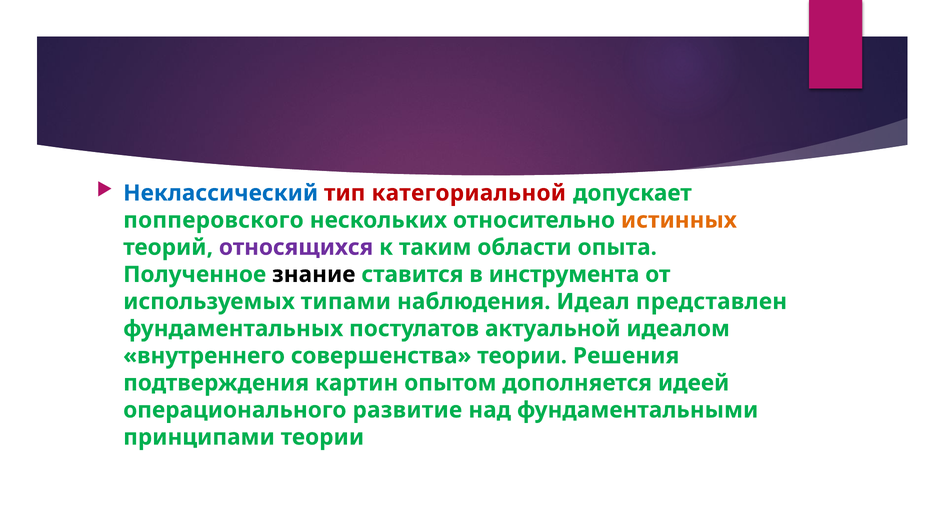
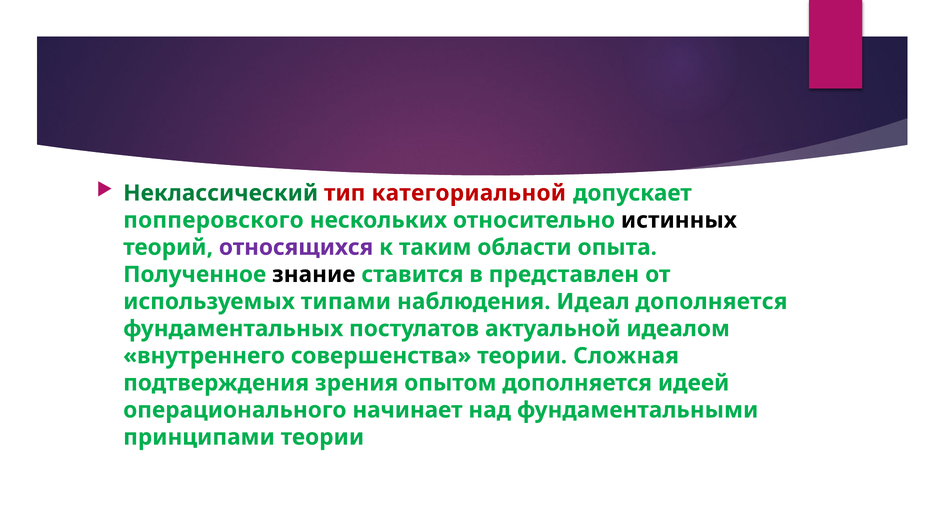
Неклассический colour: blue -> green (221, 193)
истинных colour: orange -> black (679, 220)
инструмента: инструмента -> представлен (564, 275)
Идеал представлен: представлен -> дополняется (711, 302)
Решения: Решения -> Сложная (626, 356)
картин: картин -> зрения (357, 383)
развитие: развитие -> начинает (407, 410)
